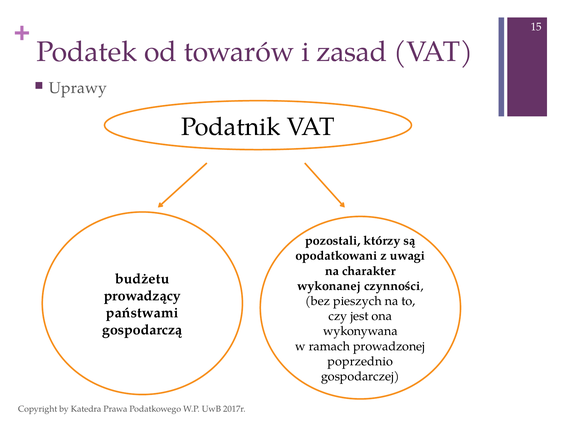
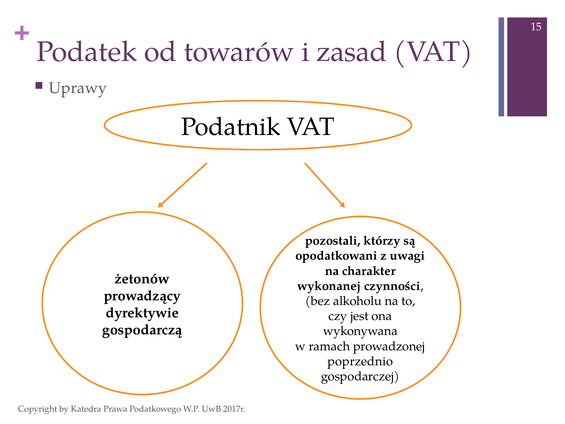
budżetu: budżetu -> żetonów (142, 279)
pieszych: pieszych -> alkoholu (357, 301)
państwami: państwami -> dyrektywie (142, 313)
